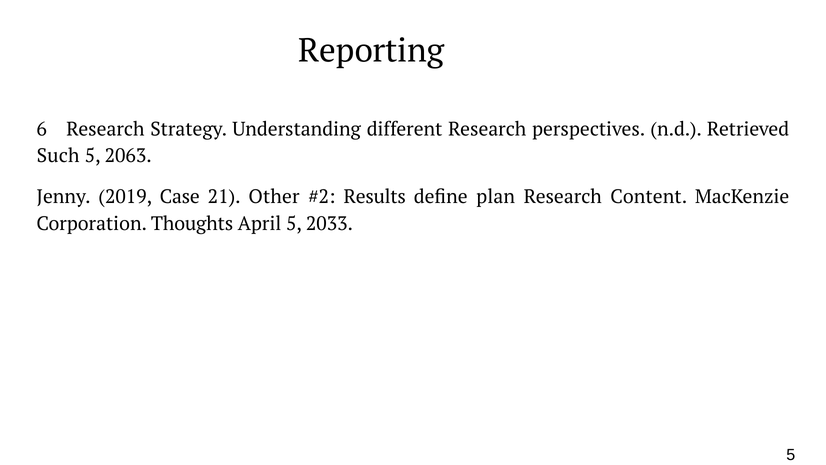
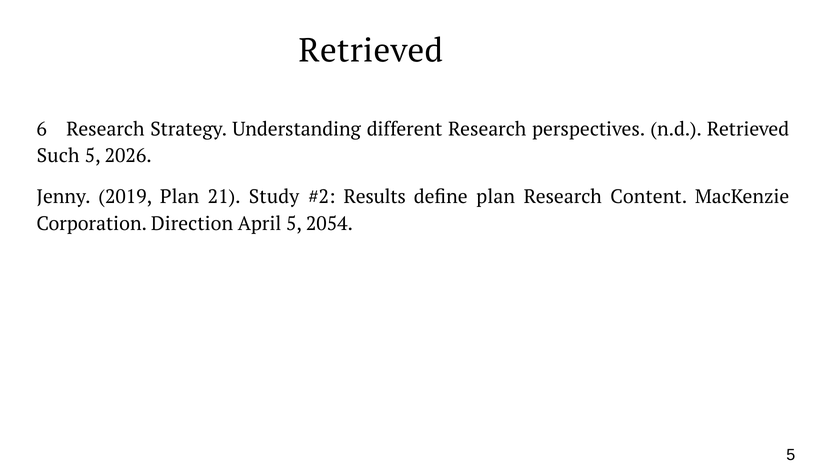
Reporting: Reporting -> Retrieved (371, 51)
2063: 2063 -> 2026 (128, 156)
2019 Case: Case -> Plan (180, 197)
Other: Other -> Study (274, 197)
Thoughts: Thoughts -> Direction (192, 224)
2033: 2033 -> 2054 (329, 224)
